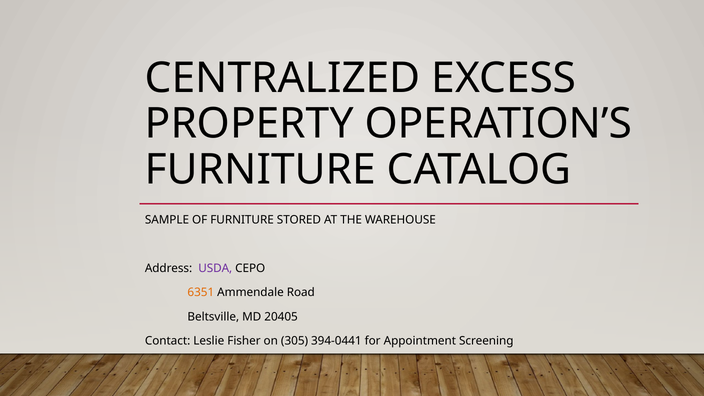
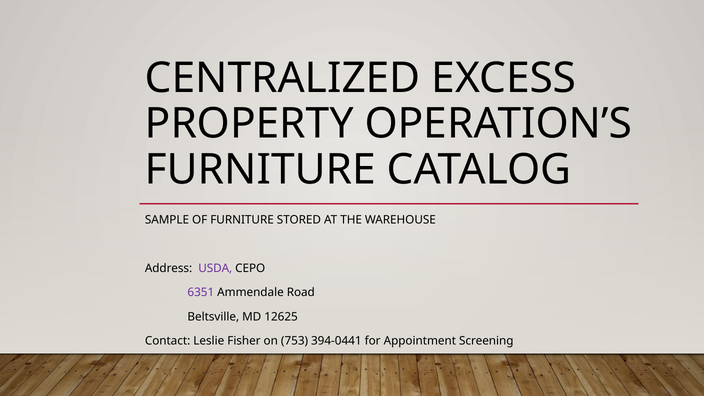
6351 colour: orange -> purple (201, 292)
20405: 20405 -> 12625 (281, 317)
305: 305 -> 753 (295, 341)
